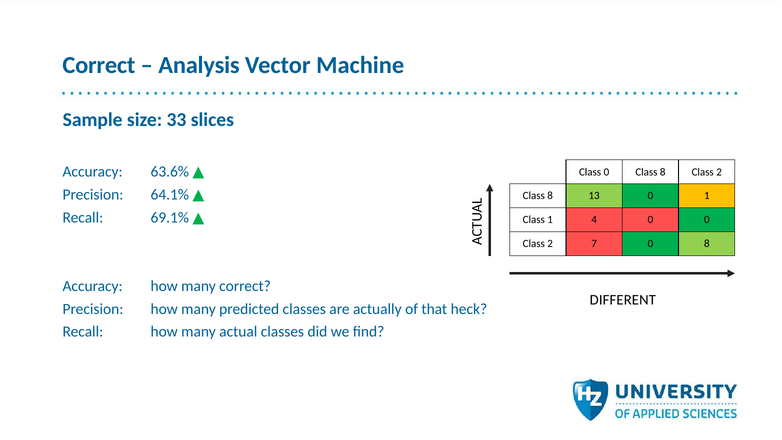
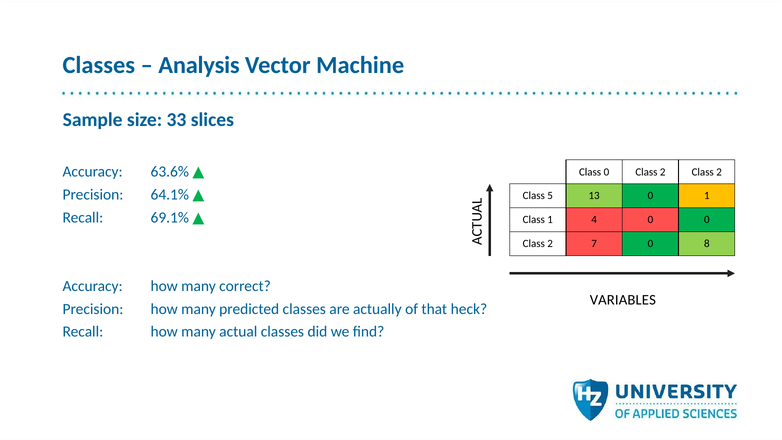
Correct: Correct -> Classes (99, 65)
Class 0 Class 8: 8 -> 2 (663, 172)
8: 8 -> 5 (550, 196)
DIFFERENT: DIFFERENT -> VARIABLES (623, 300)
